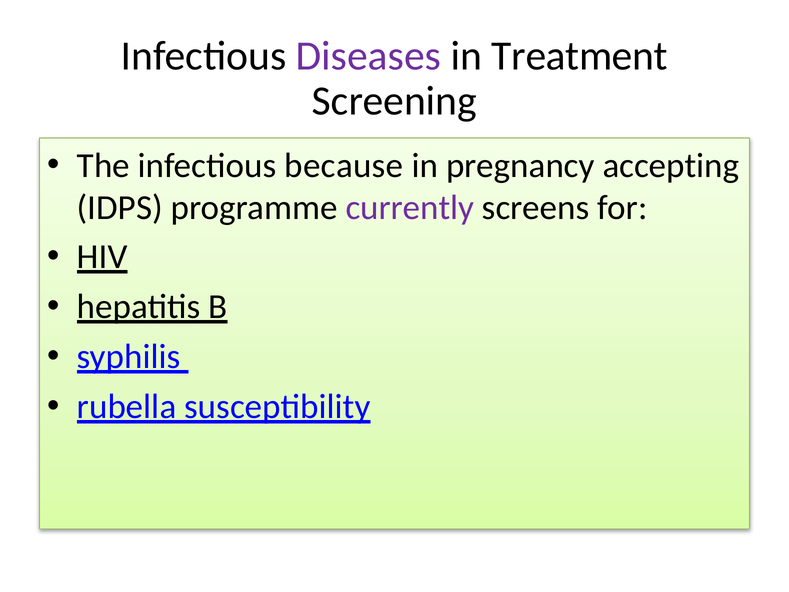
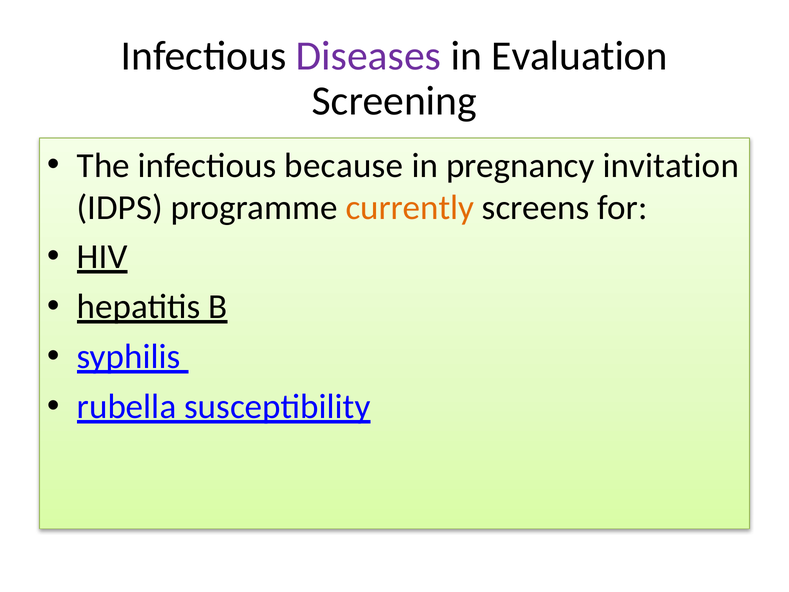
Treatment: Treatment -> Evaluation (579, 56)
accepting: accepting -> invitation (671, 166)
currently colour: purple -> orange (410, 208)
